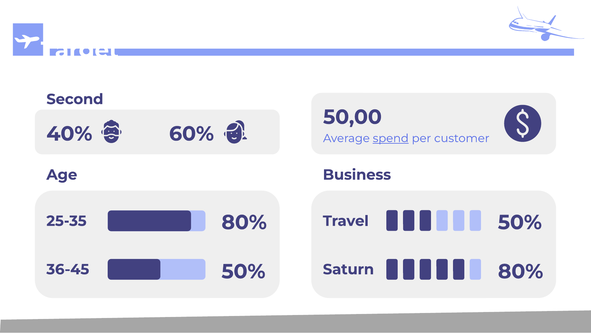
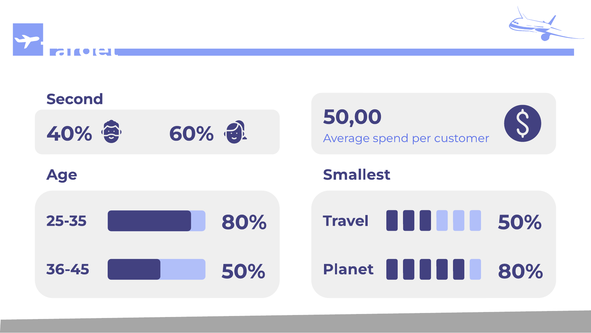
spend underline: present -> none (391, 138)
Business: Business -> Smallest (357, 175)
Saturn: Saturn -> Planet (348, 269)
